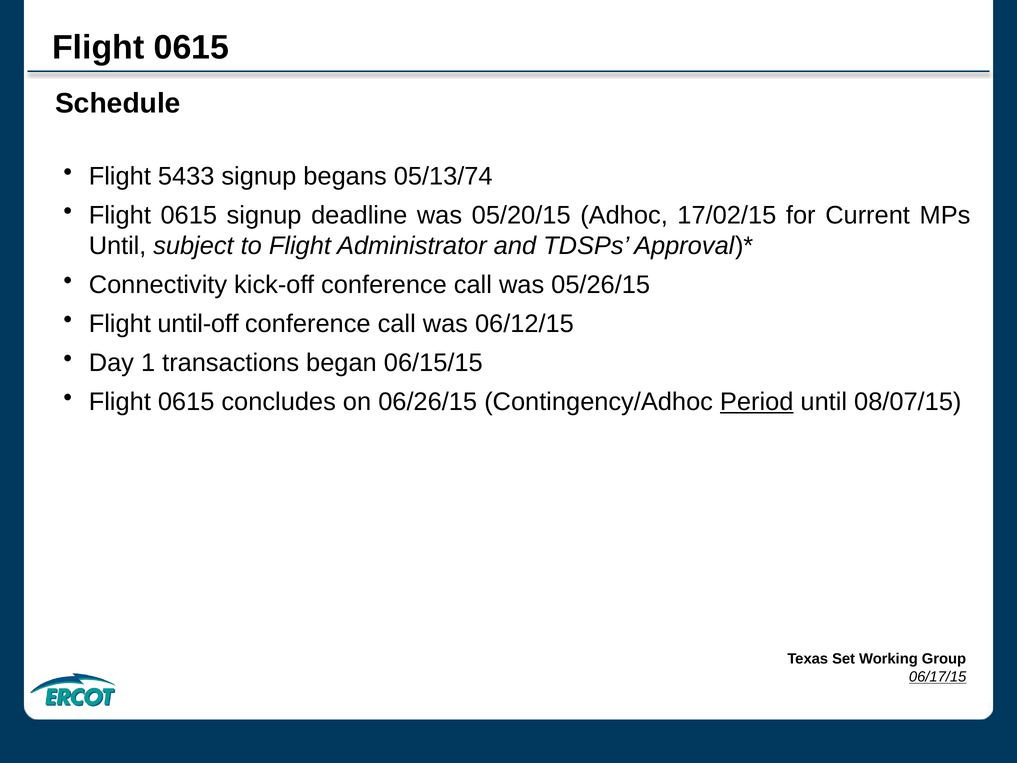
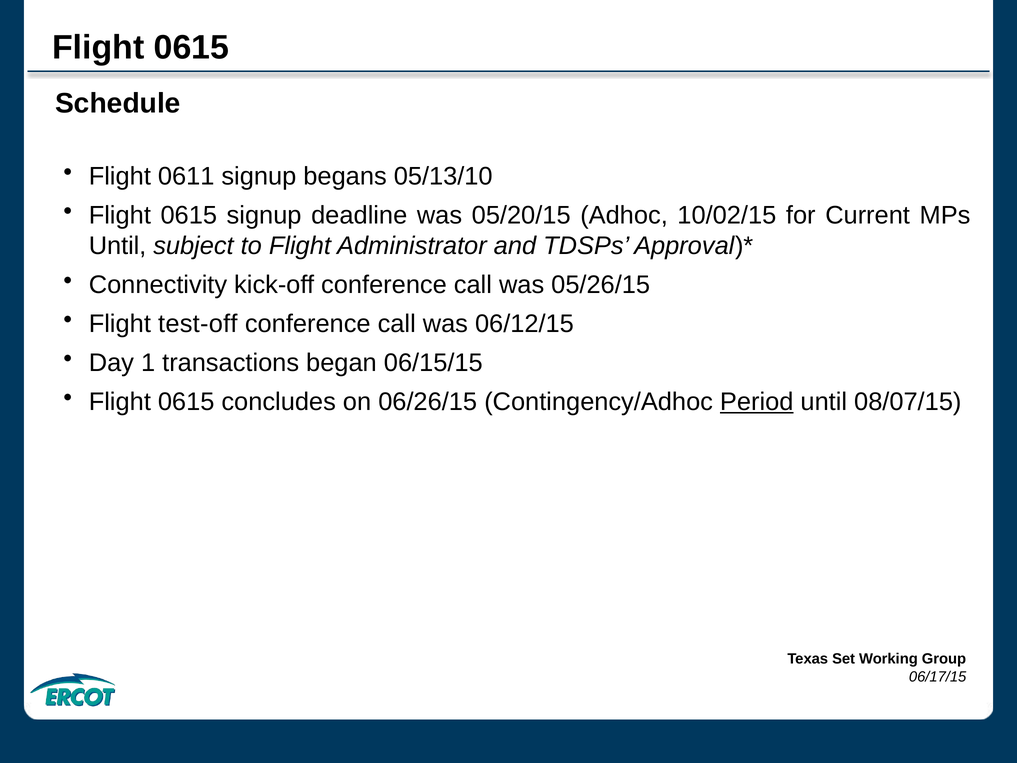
5433: 5433 -> 0611 (186, 176)
05/13/74: 05/13/74 -> 05/13/10 (443, 176)
17/02/15: 17/02/15 -> 10/02/15 (727, 215)
until-off: until-off -> test-off (198, 324)
06/17/15 underline: present -> none (938, 677)
